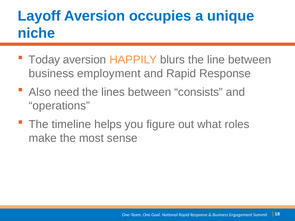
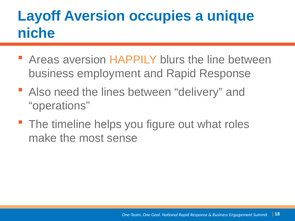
Today: Today -> Areas (44, 60)
consists: consists -> delivery (199, 92)
